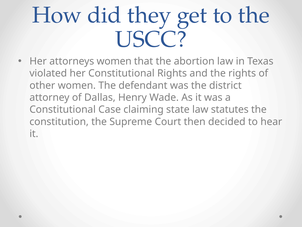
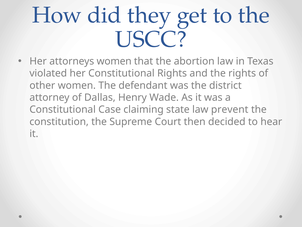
statutes: statutes -> prevent (230, 109)
